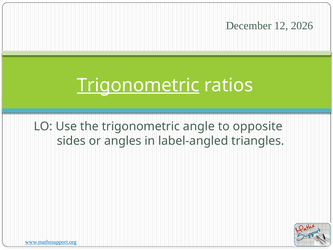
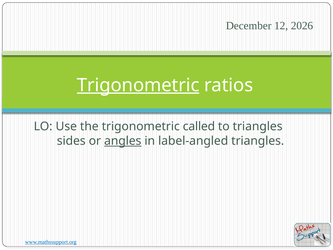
angle: angle -> called (199, 126)
to opposite: opposite -> triangles (258, 126)
angles underline: none -> present (123, 141)
